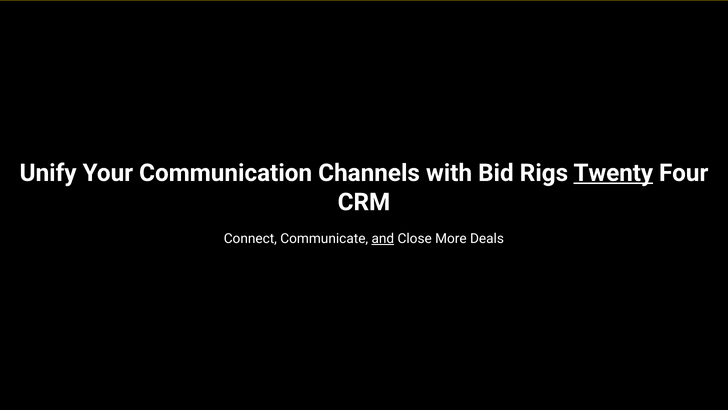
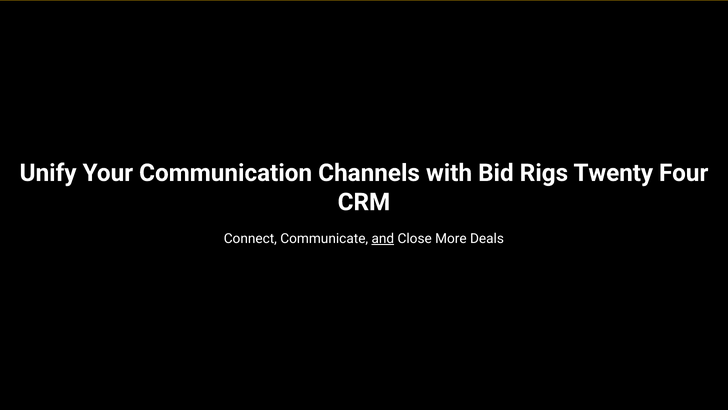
Twenty underline: present -> none (613, 173)
